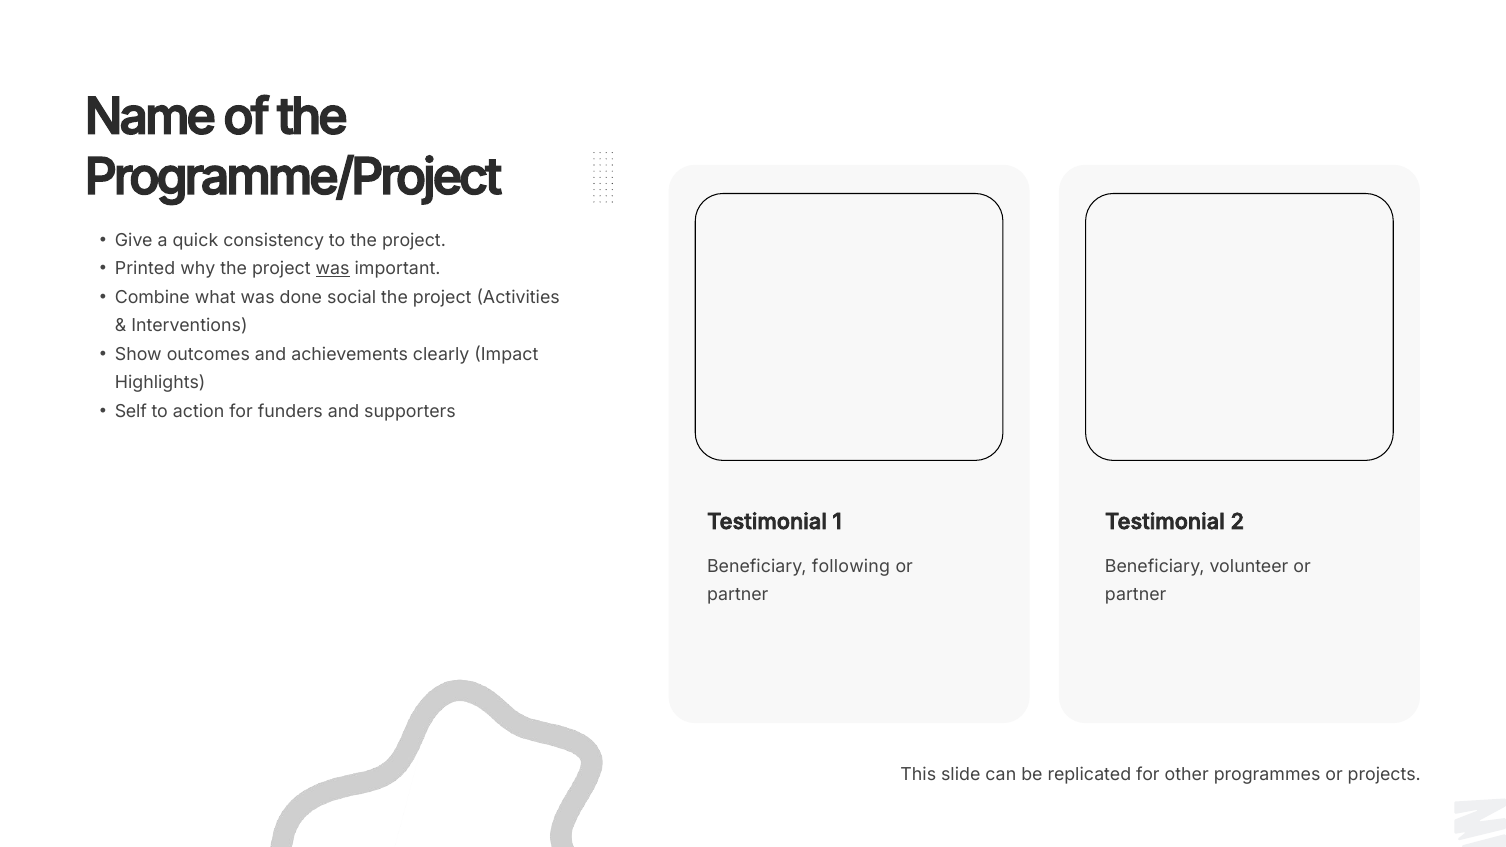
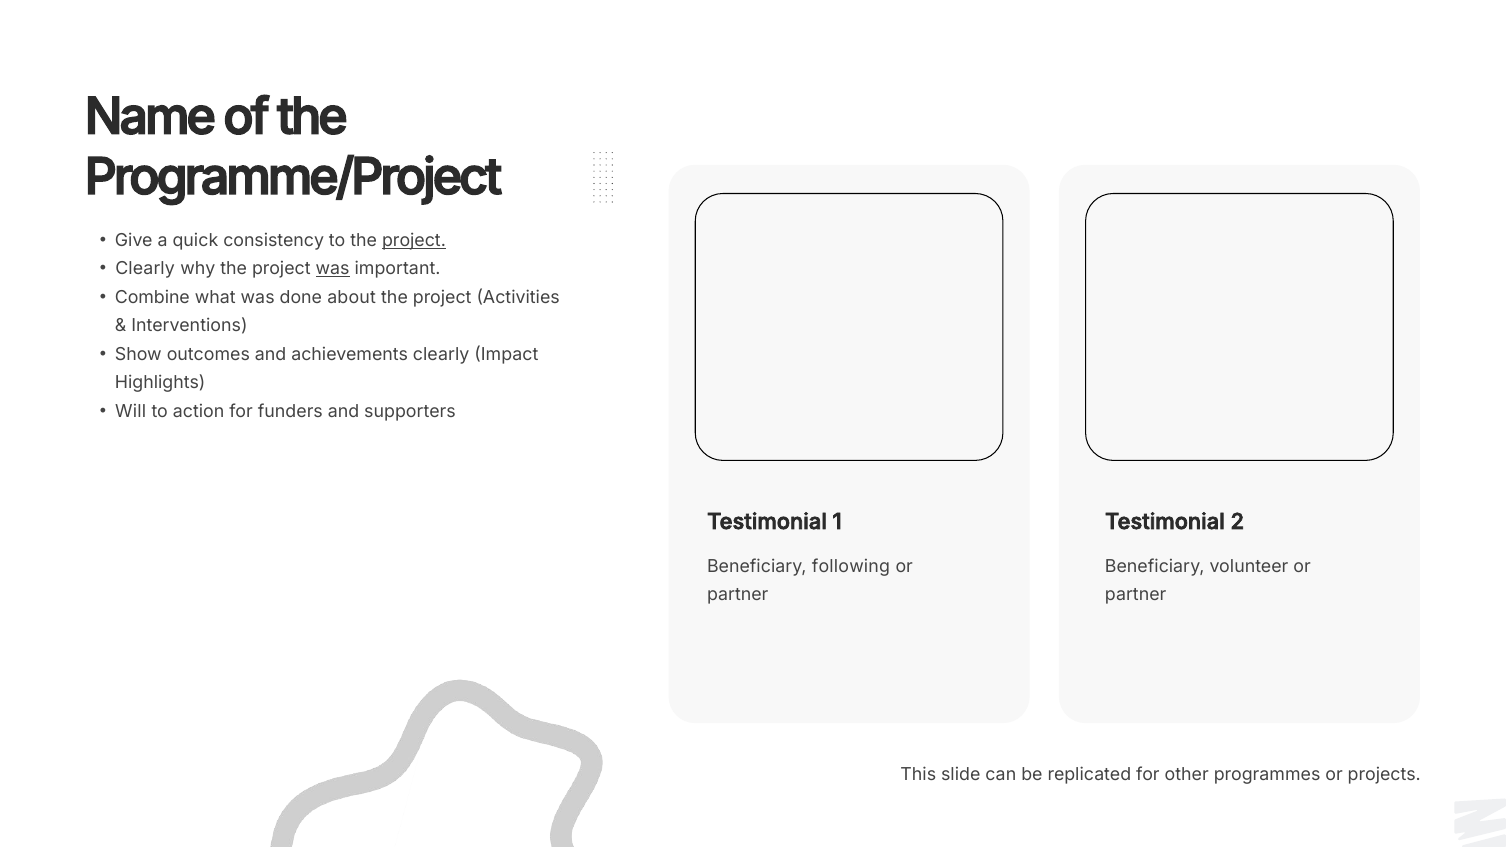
project underline: none -> present (414, 241)
Printed: Printed -> Clearly (145, 269)
social: social -> about (352, 297)
Self: Self -> Will (131, 411)
